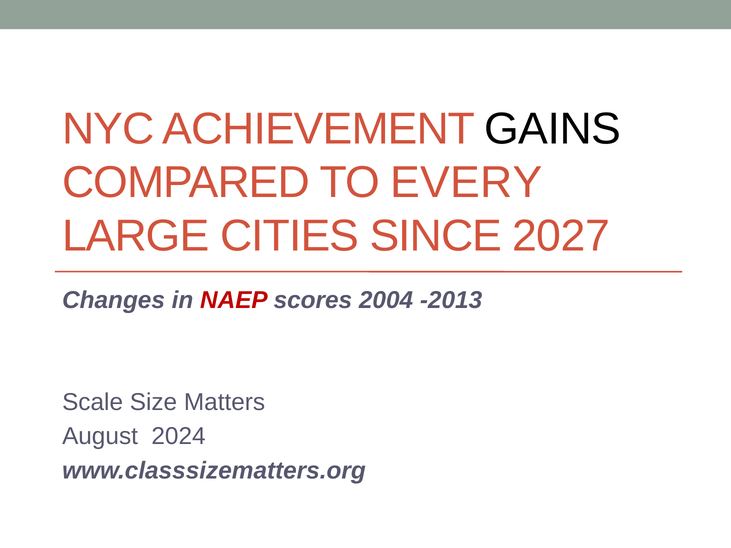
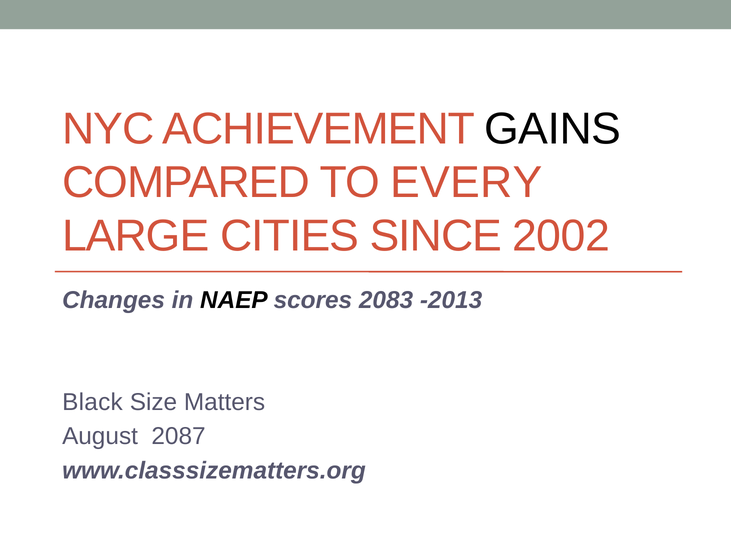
2027: 2027 -> 2002 (561, 236)
NAEP colour: red -> black (234, 300)
2004: 2004 -> 2083 (386, 300)
Scale: Scale -> Black (92, 403)
2024: 2024 -> 2087 (179, 437)
